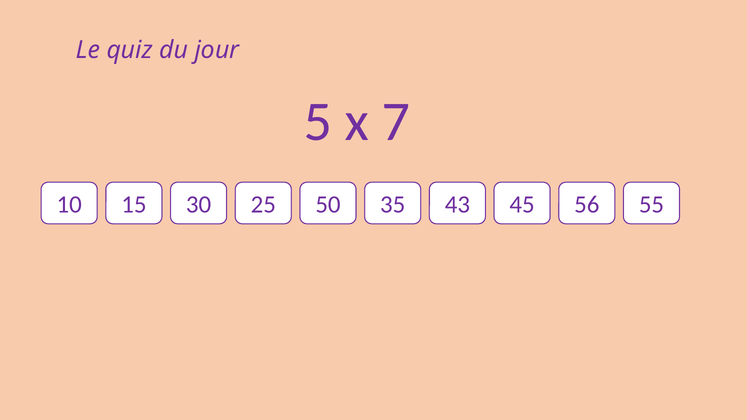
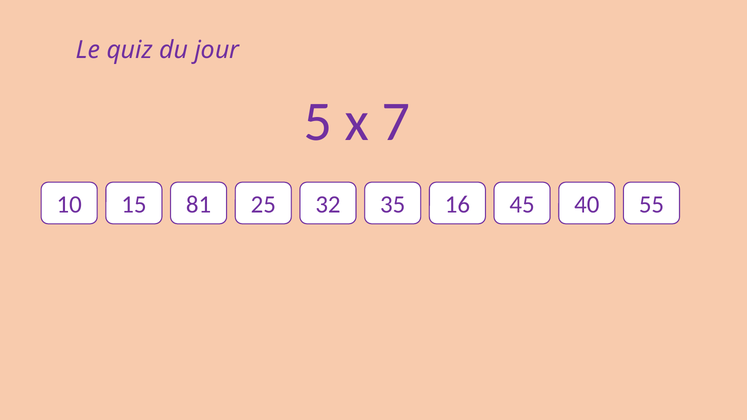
30: 30 -> 81 (199, 205)
50: 50 -> 32 (328, 205)
43: 43 -> 16 (457, 205)
56: 56 -> 40 (587, 205)
